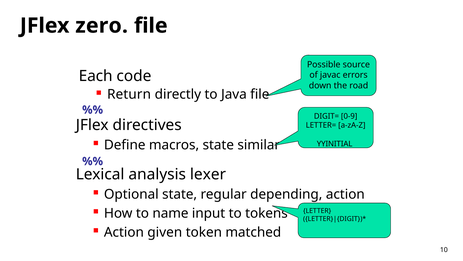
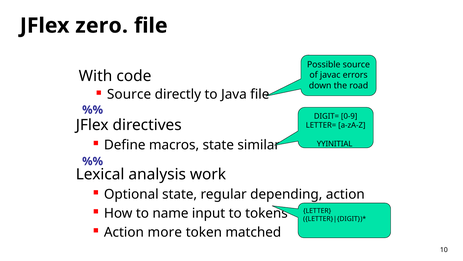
Each: Each -> With (96, 76)
Return: Return -> Source (129, 94)
lexer: lexer -> work (208, 174)
given: given -> more (165, 232)
